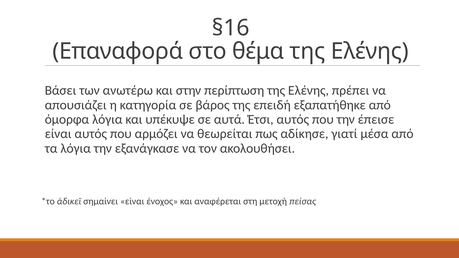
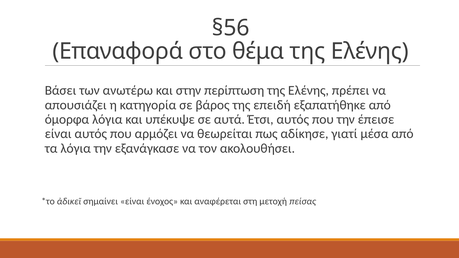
§16: §16 -> §56 (231, 28)
